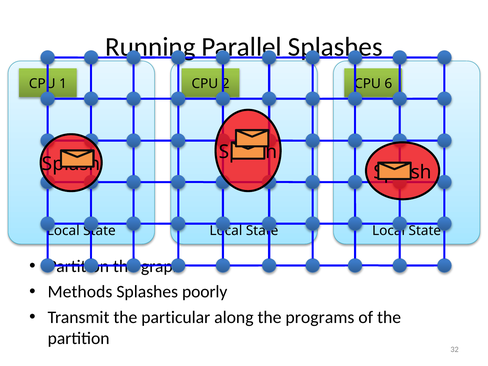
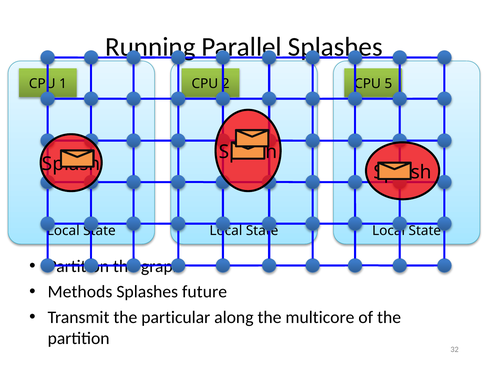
6: 6 -> 5 (388, 84)
poorly: poorly -> future (205, 292)
programs: programs -> multicore (320, 317)
